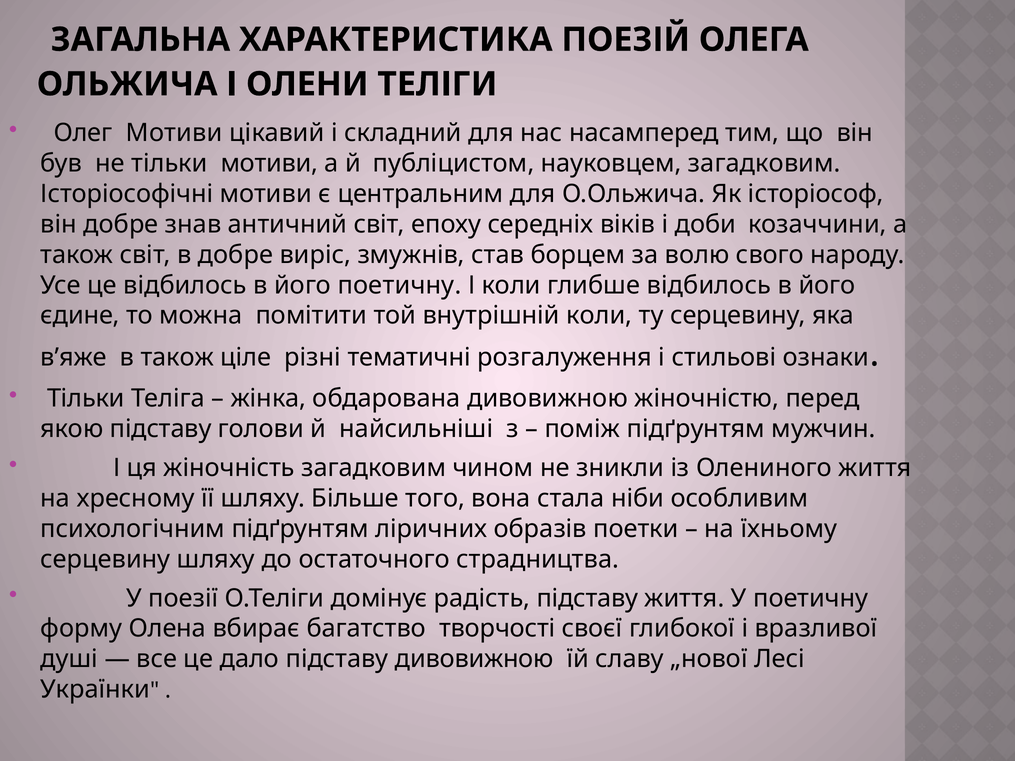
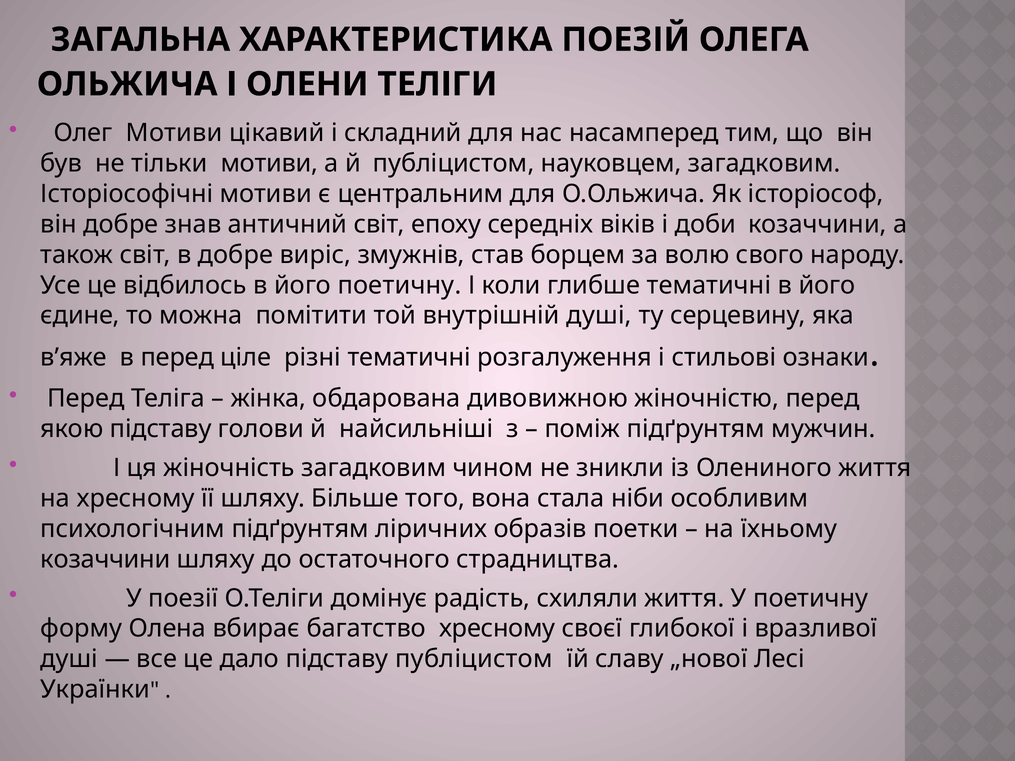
глибше відбилось: відбилось -> тематичні (709, 285)
внутрішній коли: коли -> душі (599, 316)
в також: також -> перед (177, 358)
Тільки: Тільки -> Перед (86, 399)
серцевину: серцевину -> козаччини (105, 559)
радість підставу: підставу -> схиляли (587, 598)
багатство творчості: творчості -> хресному (497, 629)
підставу дивовижною: дивовижною -> публіцистом (474, 659)
